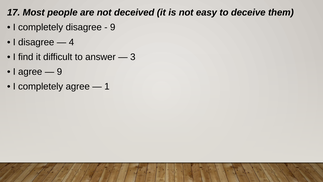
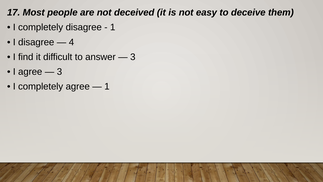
9: 9 -> 1 (113, 27)
9: 9 -> 3 (59, 72)
